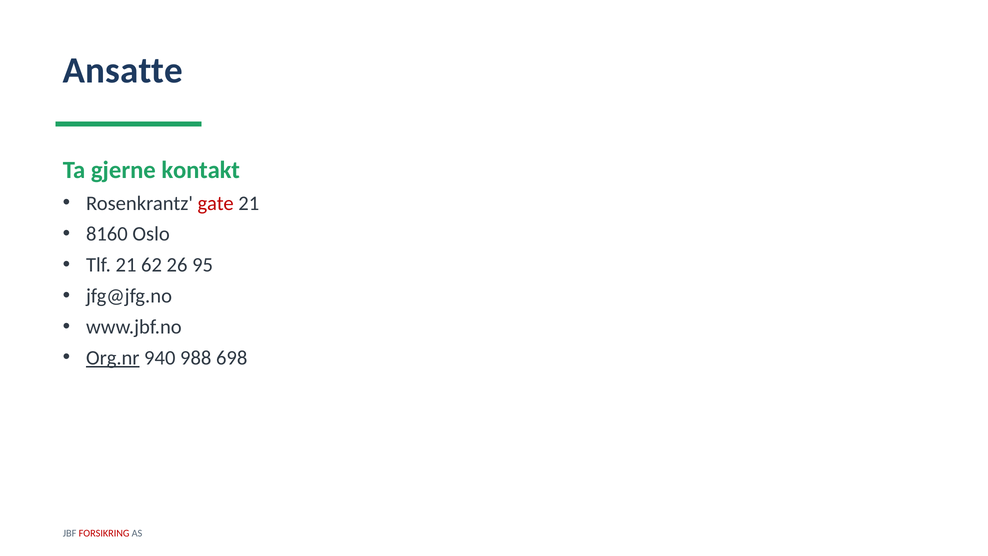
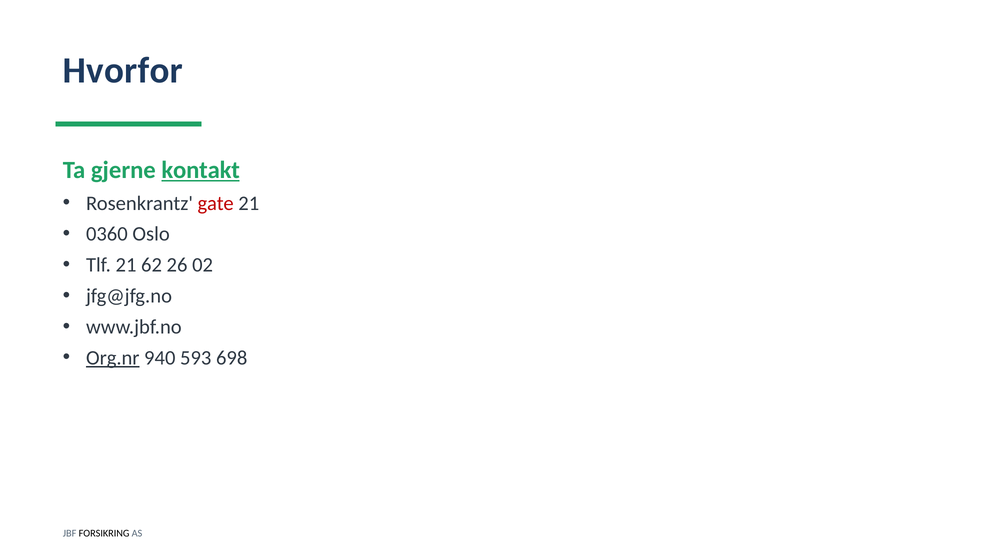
Ansatte: Ansatte -> Hvorfor (123, 71)
kontakt underline: none -> present (201, 170)
8160: 8160 -> 0360 (107, 234)
95: 95 -> 02 (203, 265)
988: 988 -> 593 (196, 358)
FORSIKRING colour: red -> black (104, 533)
